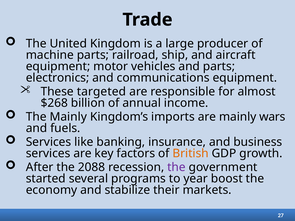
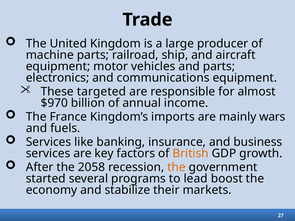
$268: $268 -> $970 (54, 103)
The Mainly: Mainly -> France (68, 117)
2088: 2088 -> 2058 (92, 167)
the colour: purple -> orange (176, 167)
year: year -> lead (196, 179)
